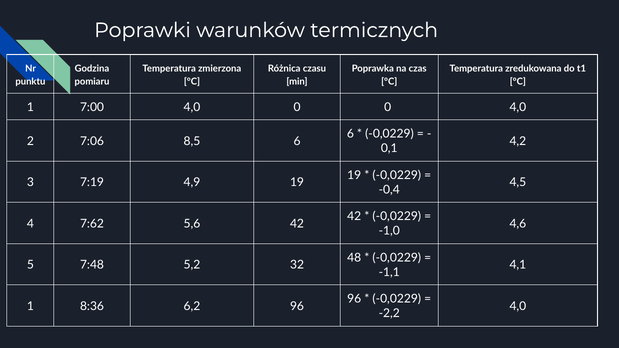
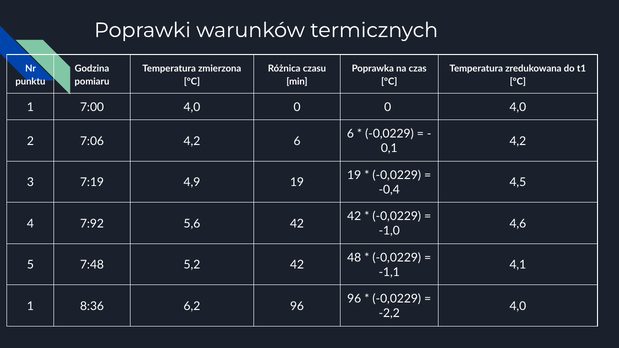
7:06 8,5: 8,5 -> 4,2 (192, 141)
7:62: 7:62 -> 7:92 (92, 224)
5,2 32: 32 -> 42 (297, 265)
